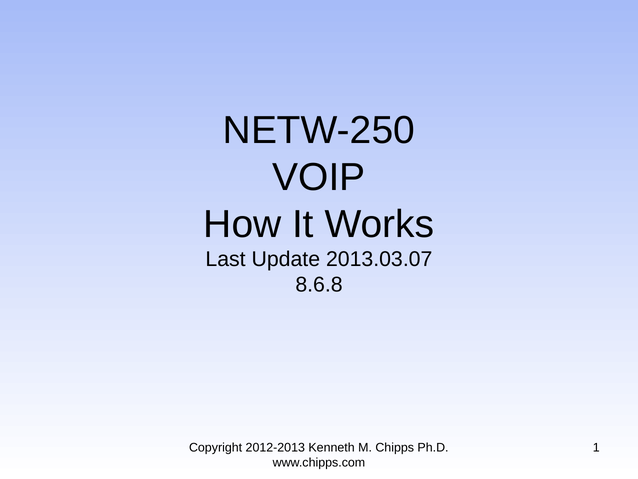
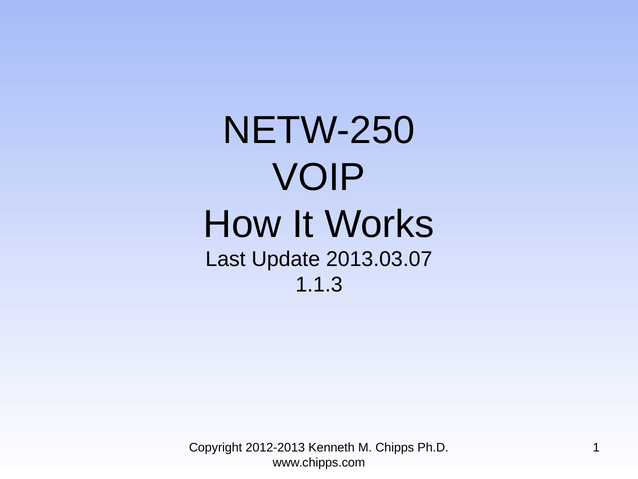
8.6.8: 8.6.8 -> 1.1.3 (319, 284)
